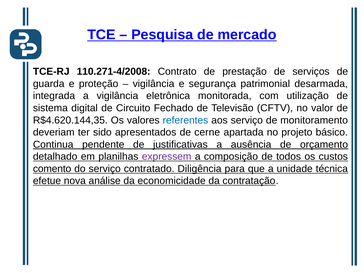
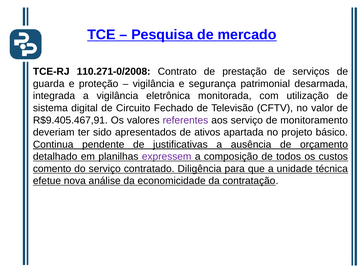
110.271-4/2008: 110.271-4/2008 -> 110.271-0/2008 (114, 72)
R$4.620.144,35: R$4.620.144,35 -> R$9.405.467,91 (70, 120)
referentes colour: blue -> purple (185, 120)
cerne: cerne -> ativos (207, 132)
